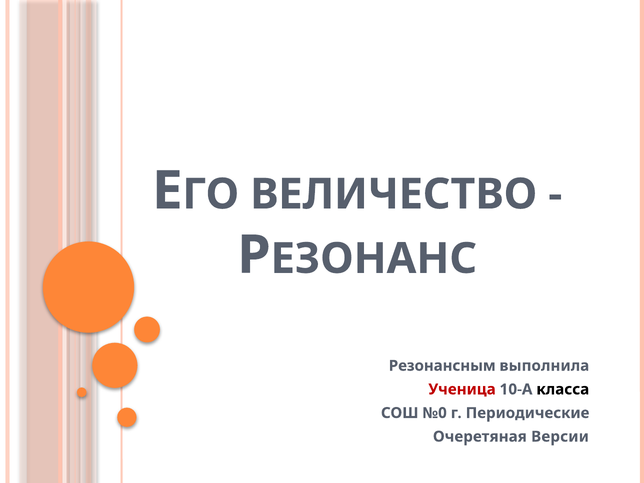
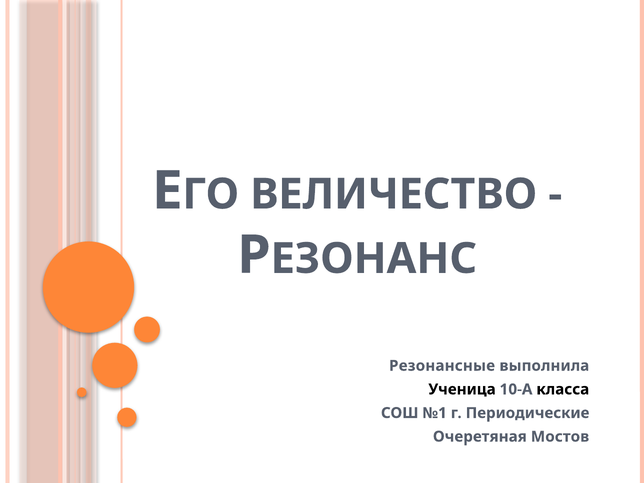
Резонансным: Резонансным -> Резонансные (442, 366)
Ученица colour: red -> black (462, 389)
№0: №0 -> №1 (435, 413)
Версии: Версии -> Мостов (560, 437)
